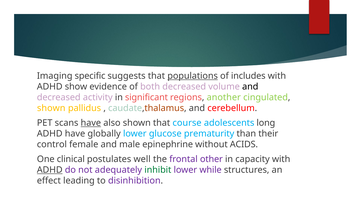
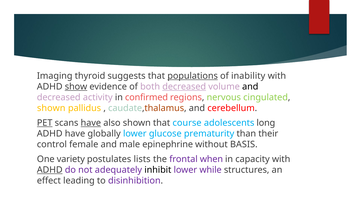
specific: specific -> thyroid (90, 76)
includes: includes -> inability (248, 76)
show underline: none -> present (76, 87)
decreased underline: none -> present (184, 87)
significant: significant -> confirmed (147, 97)
another: another -> nervous (224, 97)
PET underline: none -> present (45, 123)
ACIDS: ACIDS -> BASIS (244, 145)
clinical: clinical -> variety (71, 159)
well: well -> lists (142, 159)
other: other -> when (211, 159)
inhibit colour: green -> black (158, 170)
